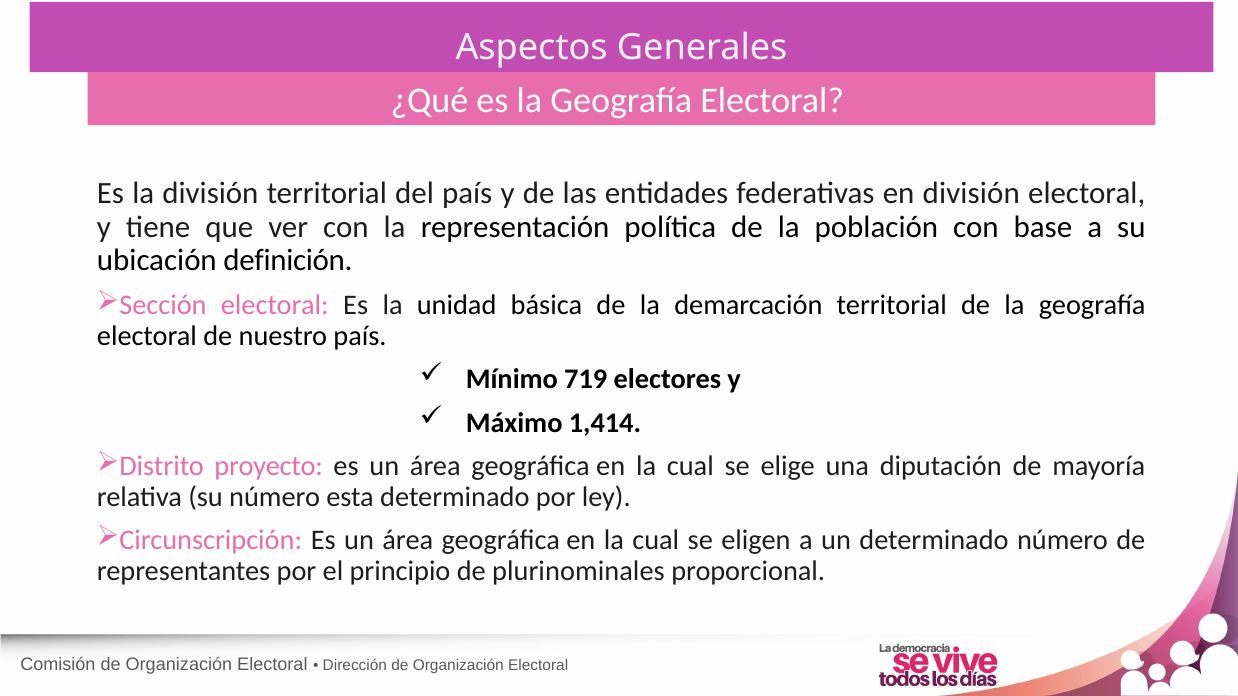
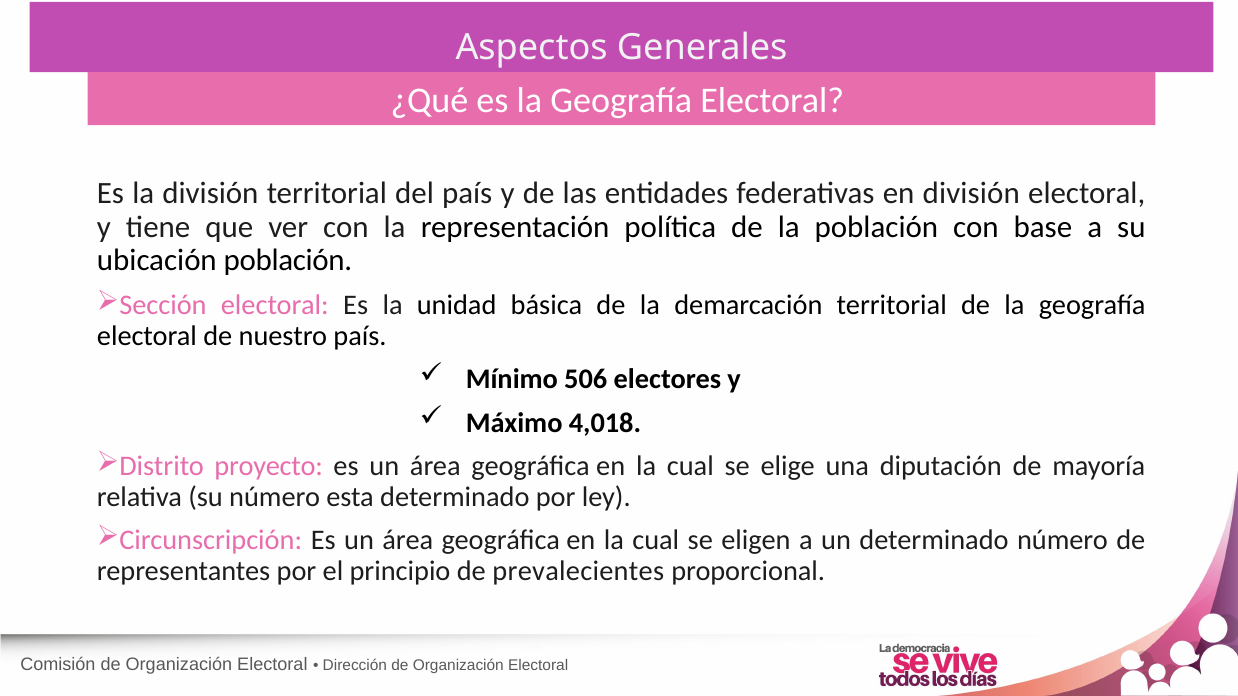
ubicación definición: definición -> población (288, 260)
719: 719 -> 506 (586, 379)
1,414: 1,414 -> 4,018 (605, 423)
plurinominales: plurinominales -> prevalecientes (578, 571)
